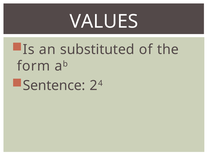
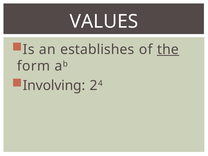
substituted: substituted -> establishes (97, 49)
the underline: none -> present (168, 49)
Sentence: Sentence -> Involving (54, 85)
